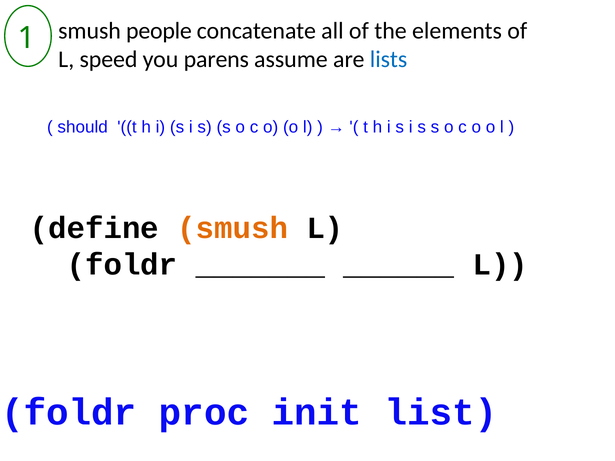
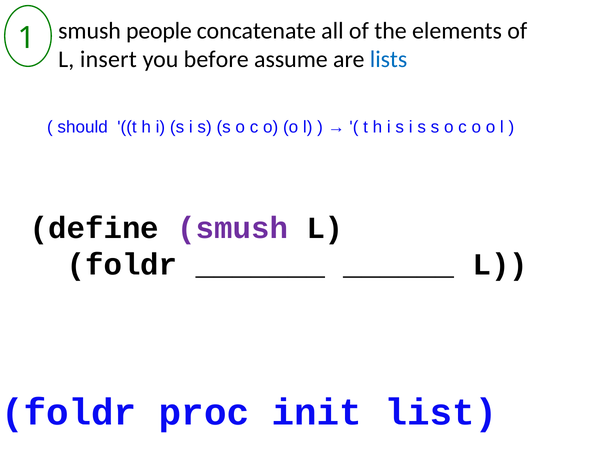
speed: speed -> insert (108, 60)
parens: parens -> before (216, 60)
smush colour: orange -> purple (233, 228)
